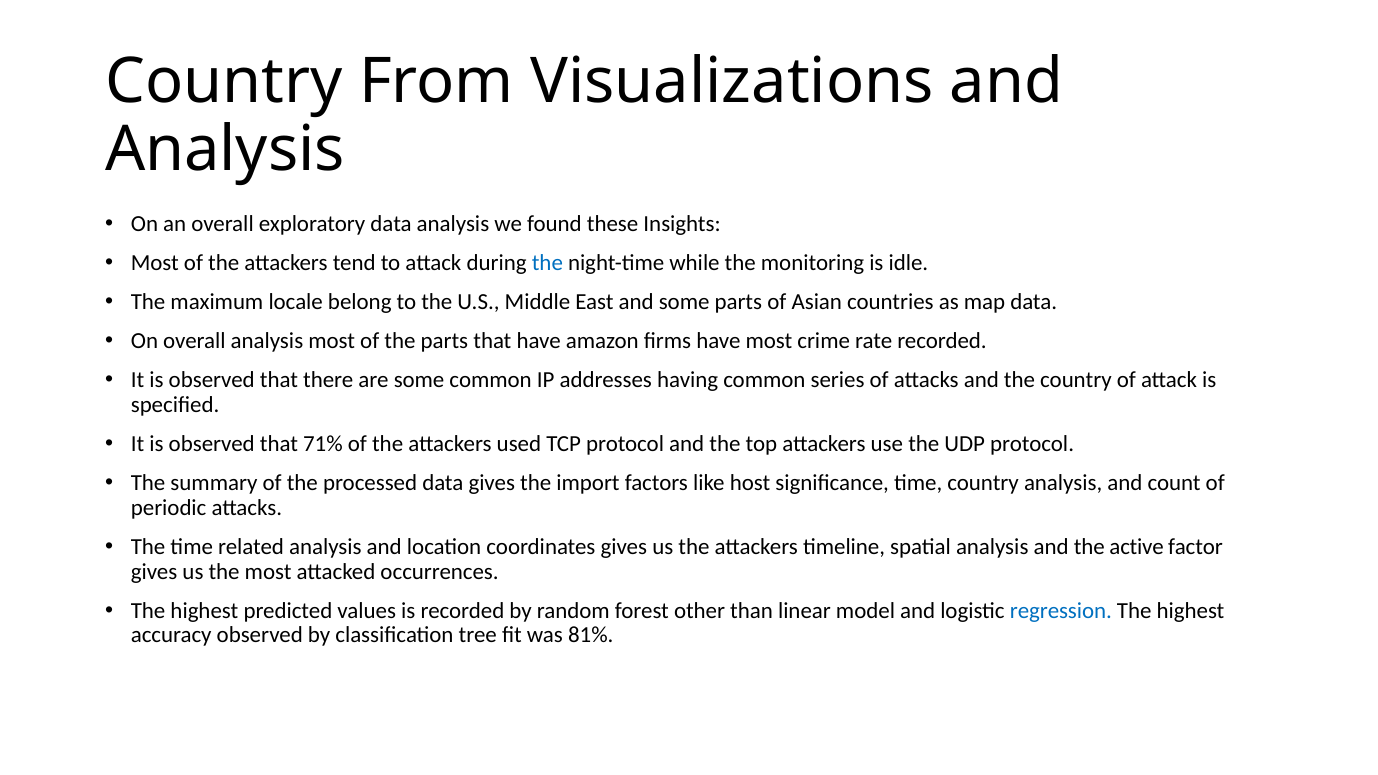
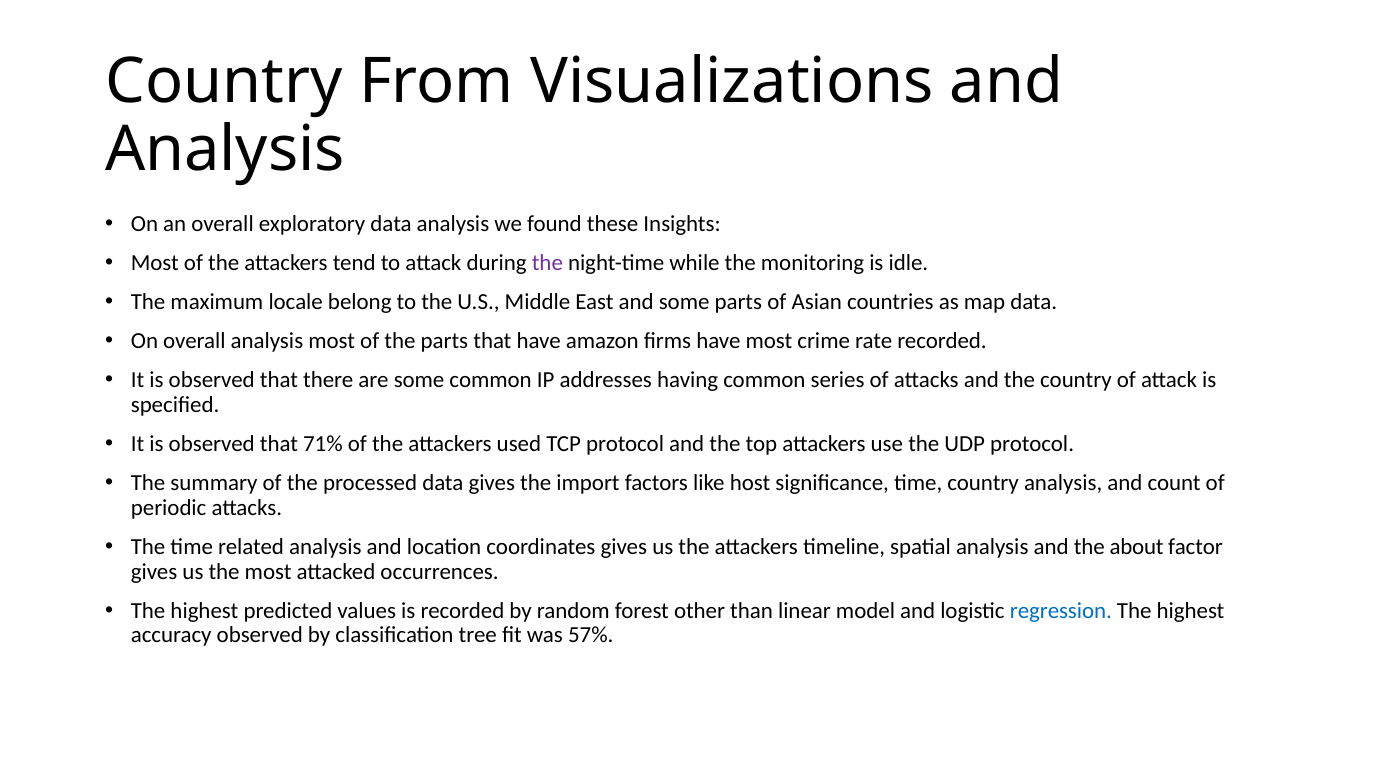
the colour: blue -> purple (547, 263)
active: active -> about (1137, 547)
81%: 81% -> 57% (591, 636)
